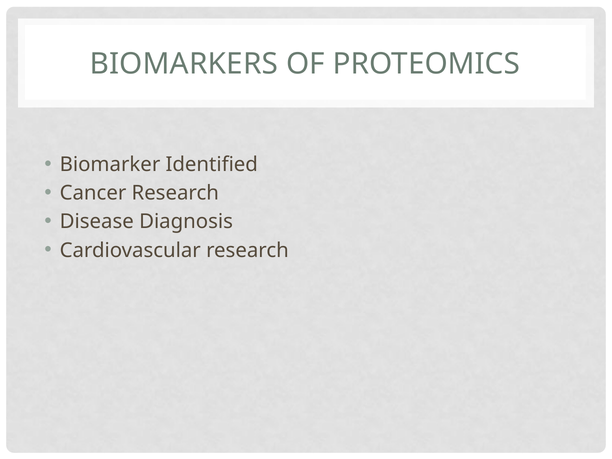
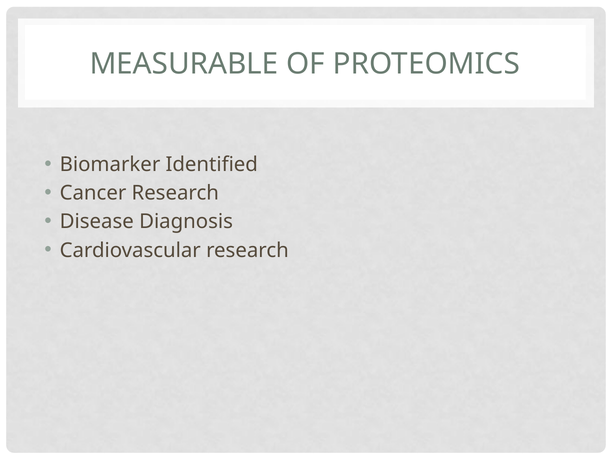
BIOMARKERS: BIOMARKERS -> MEASURABLE (184, 64)
